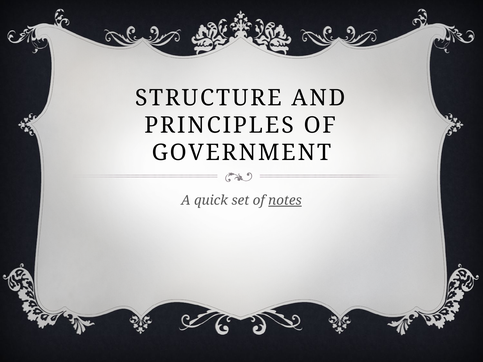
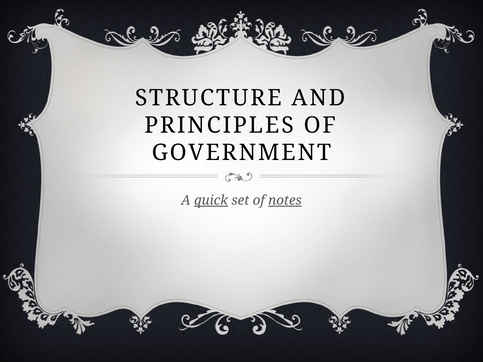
quick underline: none -> present (211, 201)
